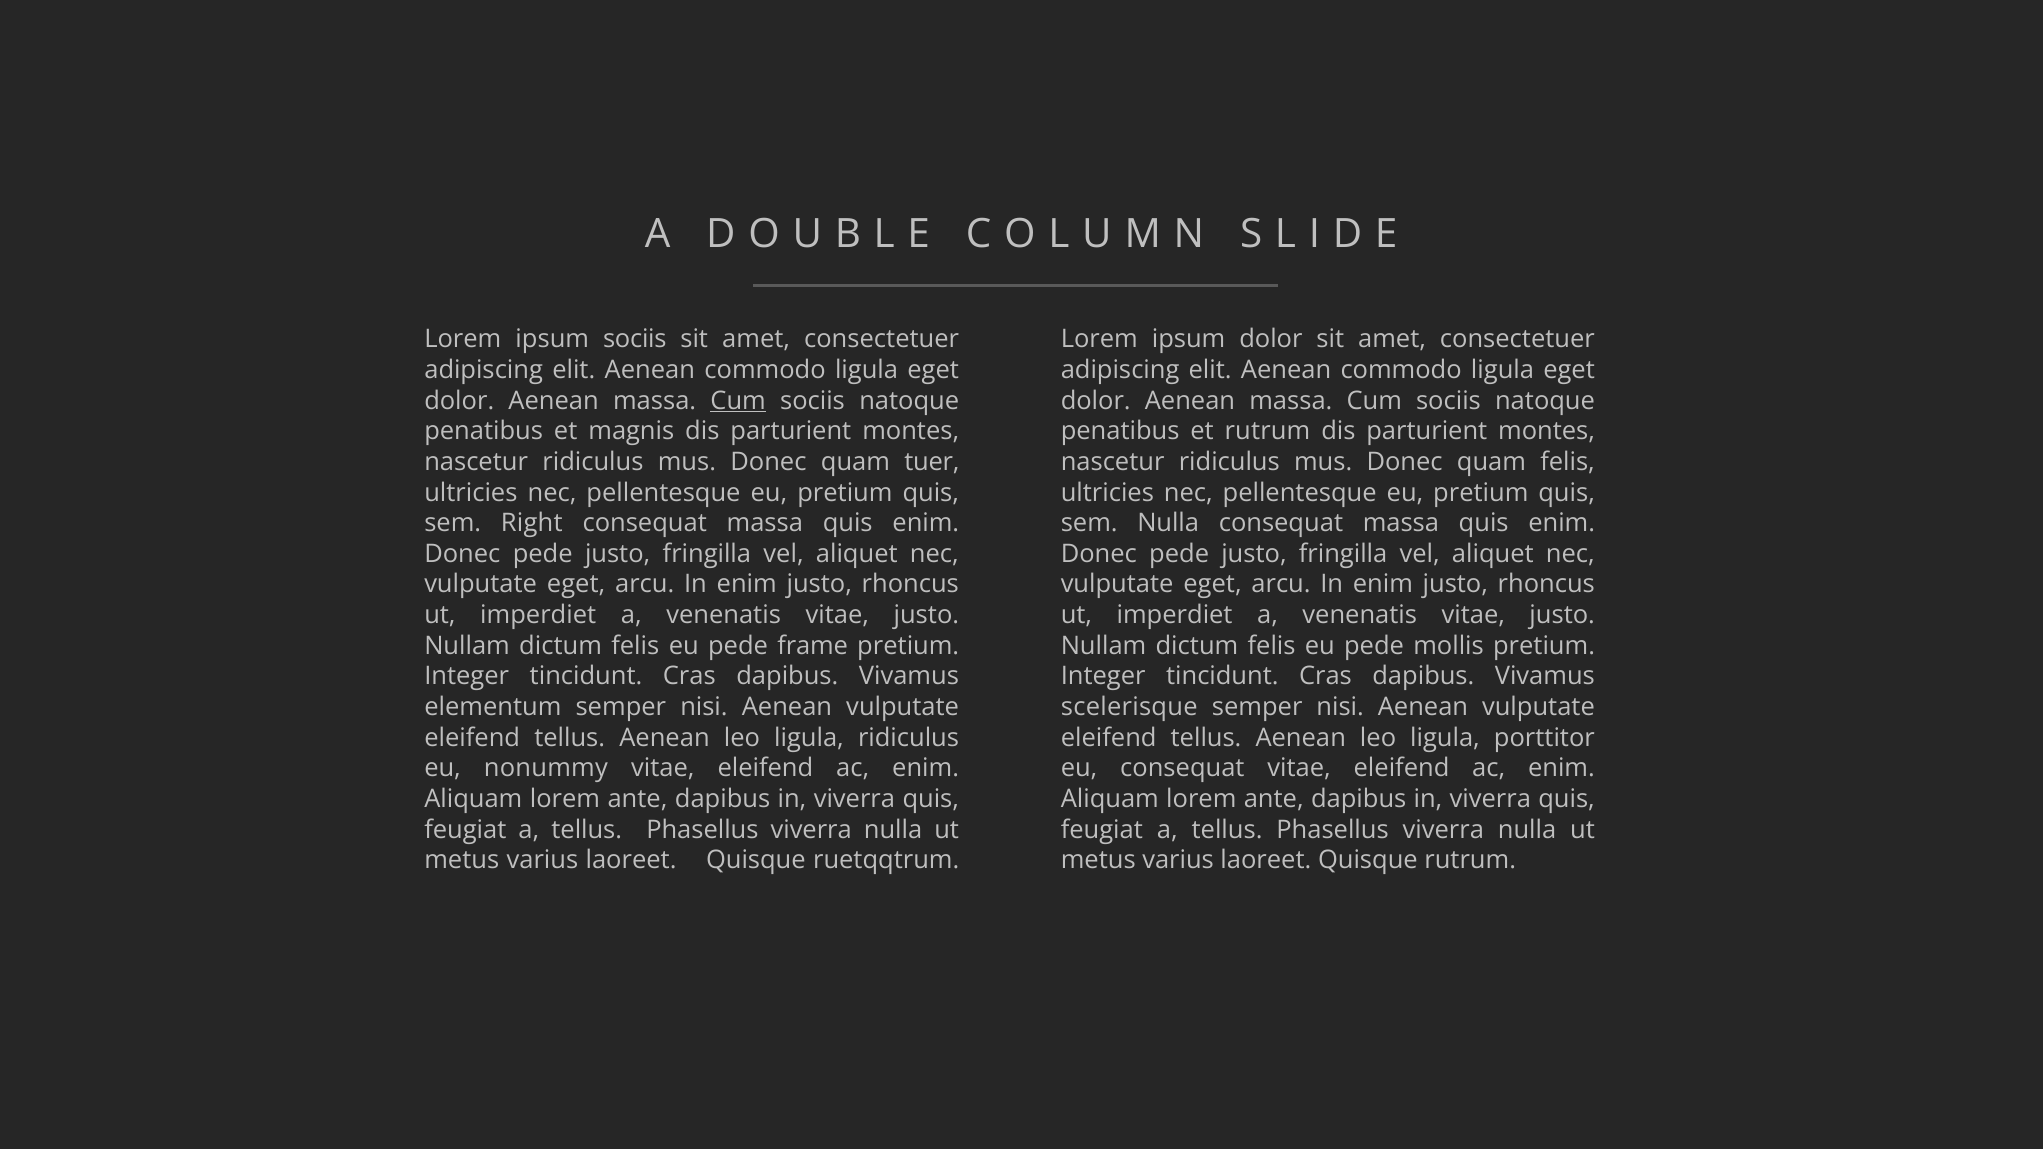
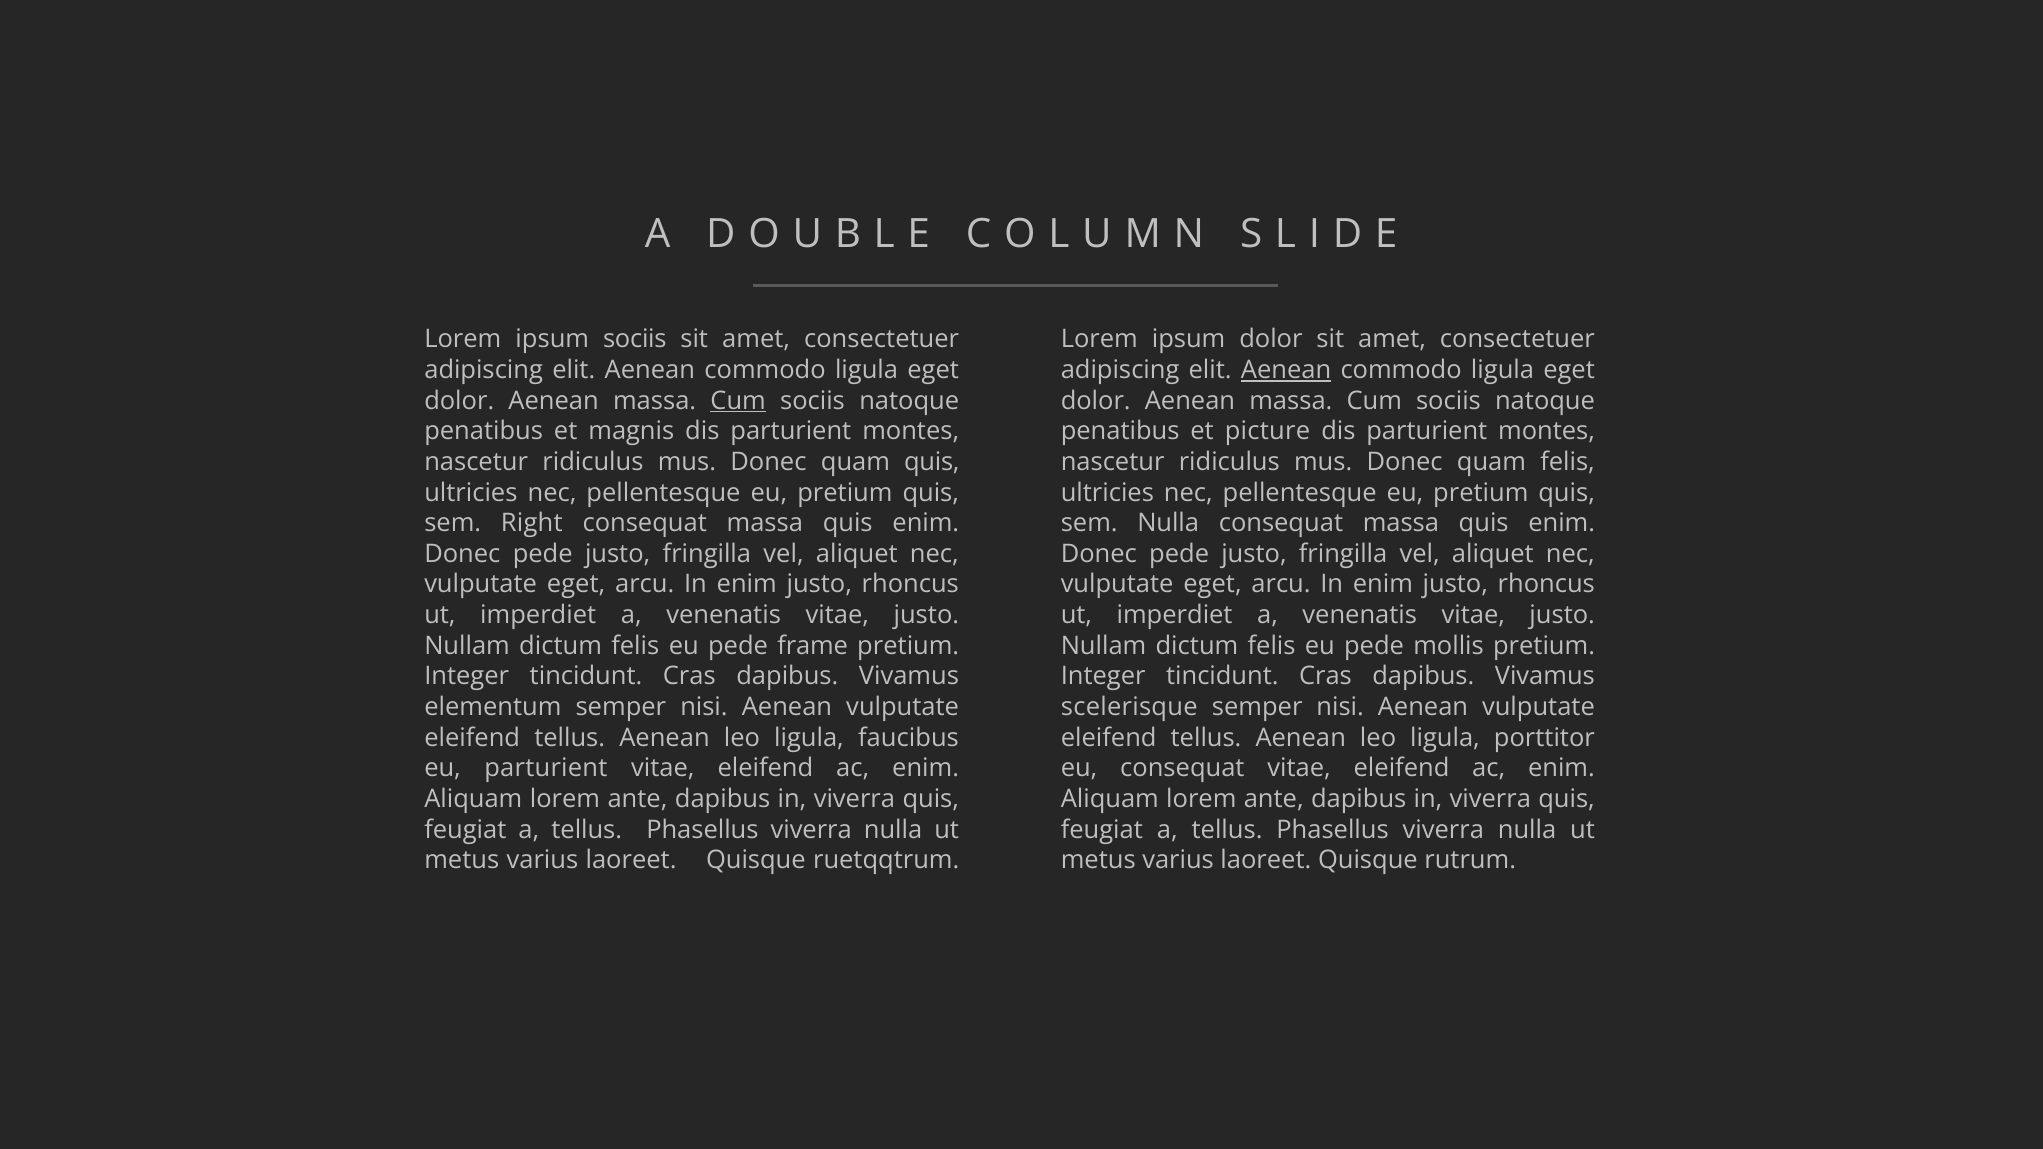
Aenean underline: none -> present (1286, 370)
et rutrum: rutrum -> picture (1267, 431)
quam tuer: tuer -> quis (932, 462)
ligula ridiculus: ridiculus -> faucibus (908, 738)
eu nonummy: nonummy -> parturient (546, 769)
